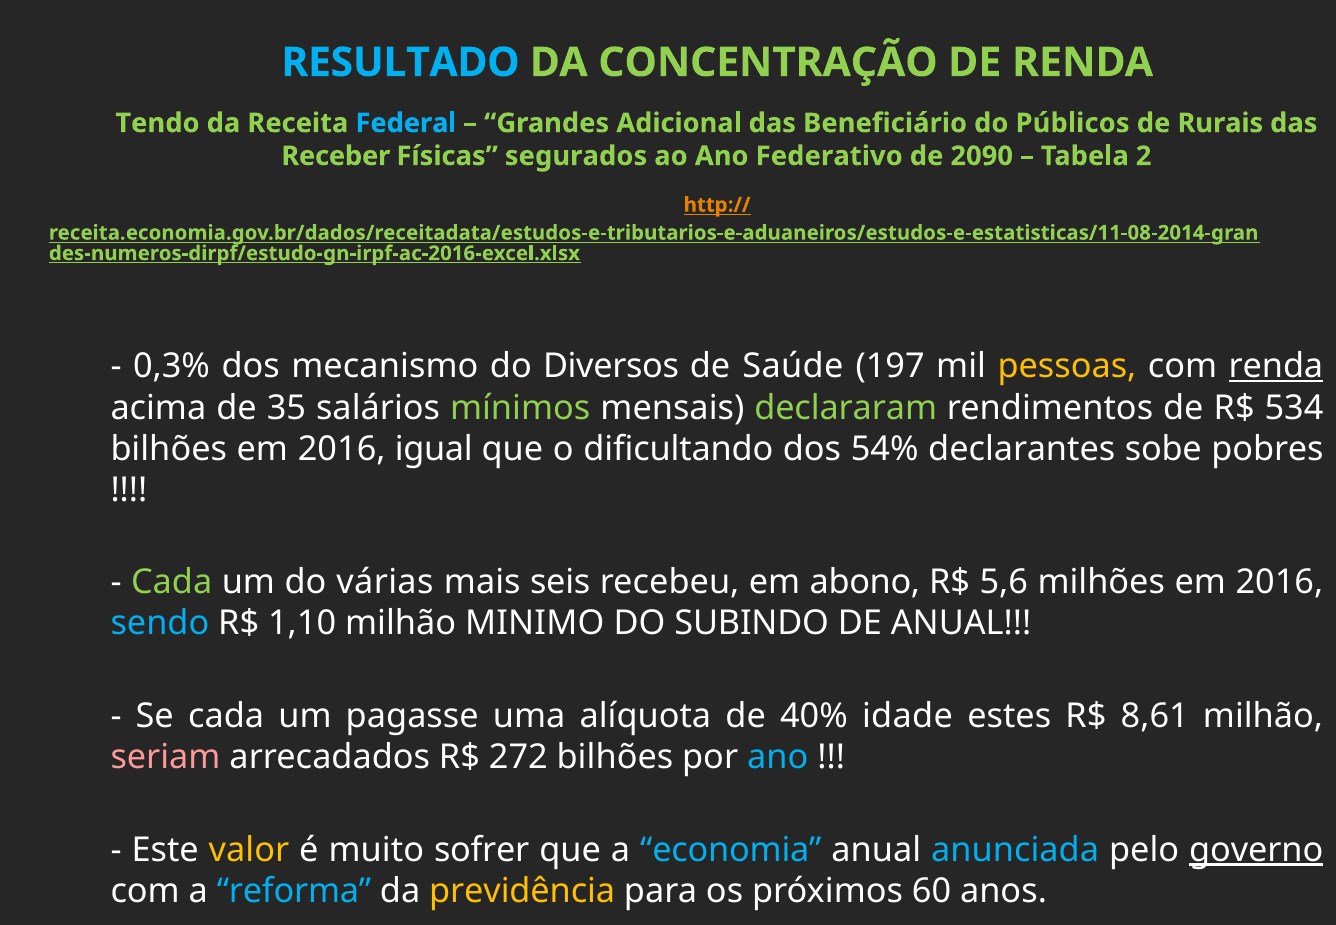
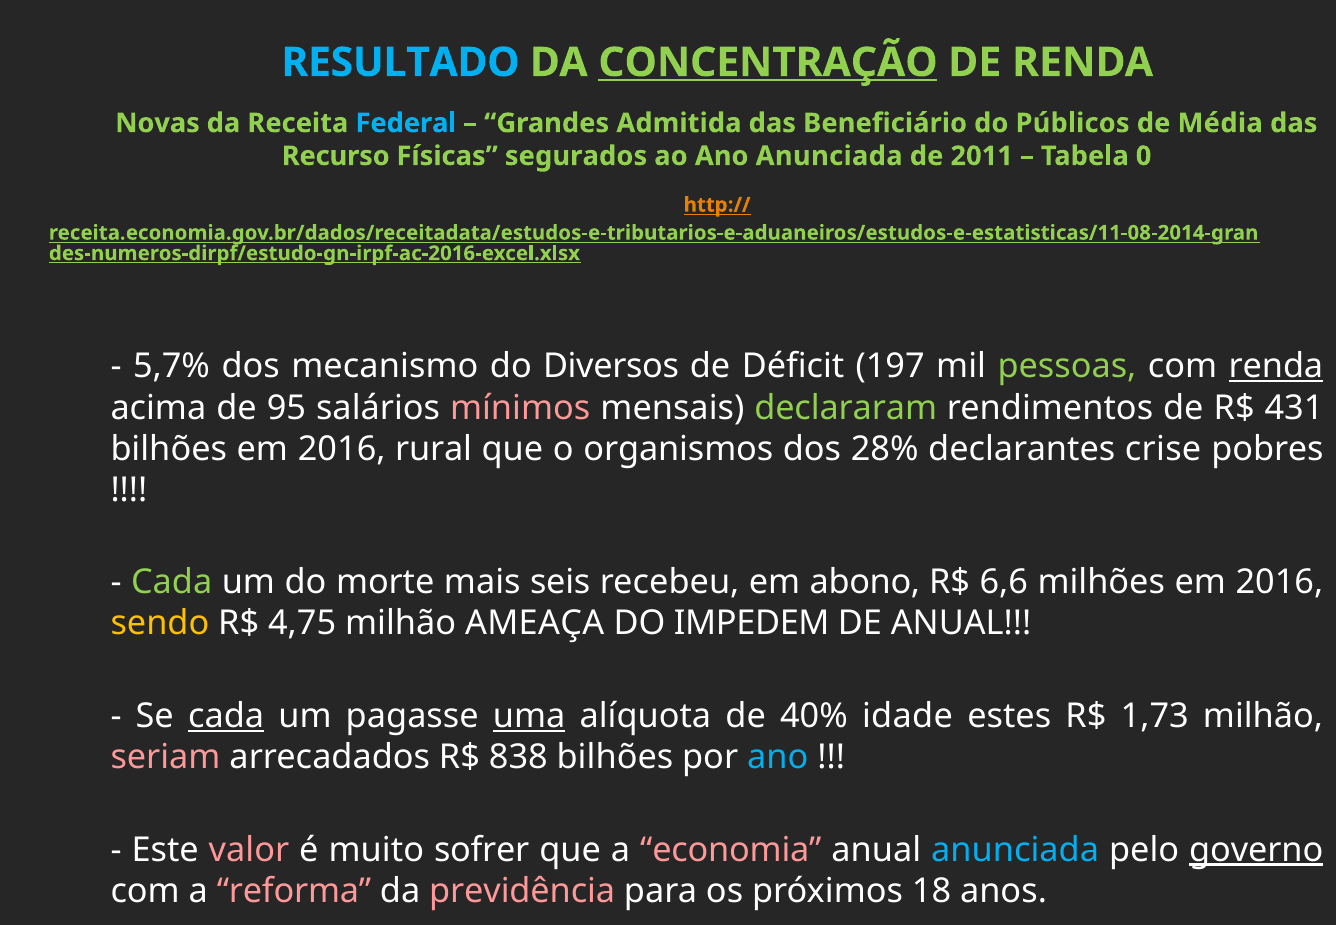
CONCENTRAÇÃO underline: none -> present (768, 63)
Tendo: Tendo -> Novas (158, 123)
Adicional: Adicional -> Admitida (679, 123)
Rurais: Rurais -> Média (1220, 123)
Receber: Receber -> Recurso (336, 156)
Ano Federativo: Federativo -> Anunciada (829, 156)
2090: 2090 -> 2011 (982, 156)
2: 2 -> 0 (1144, 156)
0,3%: 0,3% -> 5,7% (171, 367)
Saúde: Saúde -> Déficit (793, 367)
pessoas colour: yellow -> light green (1067, 367)
35: 35 -> 95 (286, 408)
mínimos colour: light green -> pink (520, 408)
534: 534 -> 431 (1294, 408)
igual: igual -> rural (434, 449)
dificultando: dificultando -> organismos (678, 449)
54%: 54% -> 28% (885, 449)
sobe: sobe -> crise (1163, 449)
várias: várias -> morte (385, 582)
5,6: 5,6 -> 6,6 (1004, 582)
sendo colour: light blue -> yellow (160, 624)
1,10: 1,10 -> 4,75 (302, 624)
MINIMO: MINIMO -> AMEAÇA (535, 624)
SUBINDO: SUBINDO -> IMPEDEM (752, 624)
cada underline: none -> present (226, 716)
uma underline: none -> present (529, 716)
8,61: 8,61 -> 1,73 (1155, 716)
272: 272 -> 838 (518, 757)
valor colour: yellow -> pink (249, 850)
economia colour: light blue -> pink (731, 850)
reforma colour: light blue -> pink (294, 891)
previdência colour: yellow -> pink (522, 891)
60: 60 -> 18 (932, 891)
